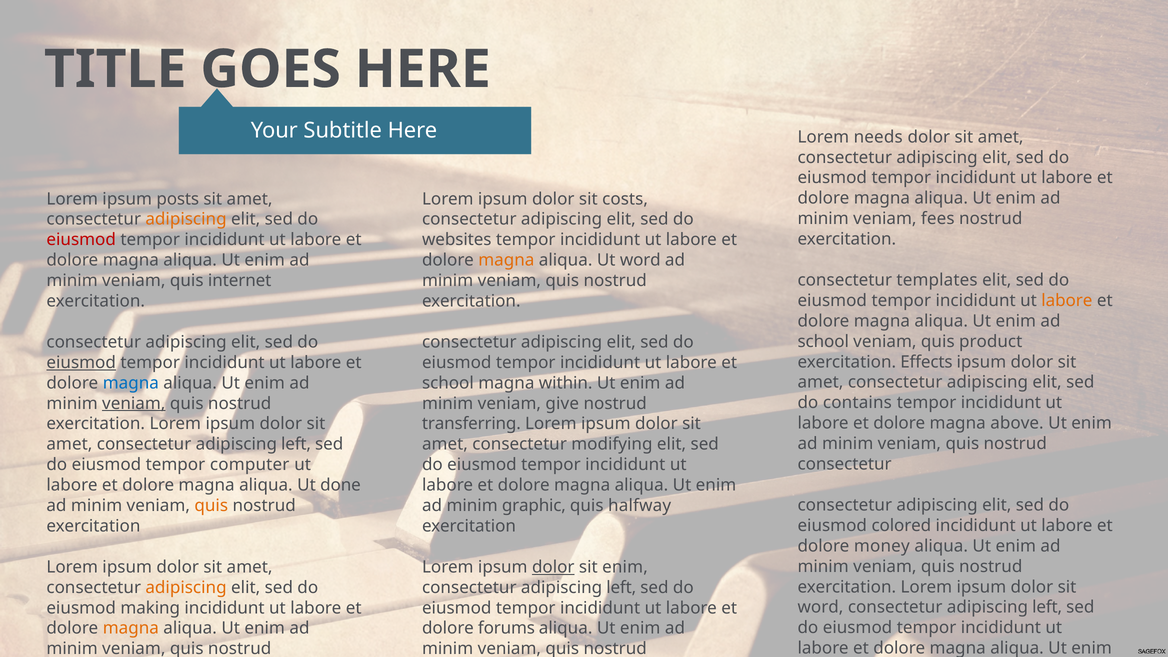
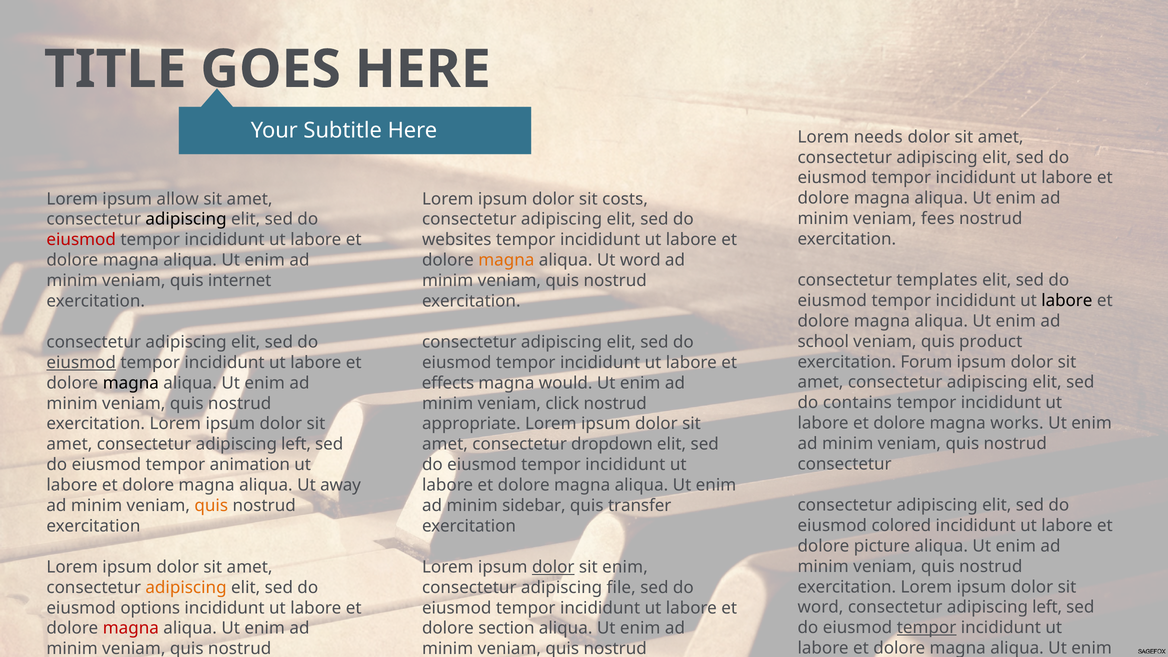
posts: posts -> allow (178, 199)
adipiscing colour: orange -> black (186, 219)
labore colour: orange -> black (1067, 301)
Effects: Effects -> Forum (926, 362)
magna colour: blue -> black (131, 383)
school: school -> effects (448, 383)
within: within -> would (566, 383)
veniam underline: present -> none (134, 403)
give: give -> click (562, 403)
above: above -> works (1017, 423)
transferring: transferring -> appropriate (471, 424)
modifying: modifying -> dropdown (612, 444)
computer: computer -> animation (250, 465)
done: done -> away (341, 485)
graphic: graphic -> sidebar (534, 506)
halfway: halfway -> transfer (640, 506)
money: money -> picture (882, 546)
left: left -> file (621, 587)
making: making -> options (150, 608)
tempor underline: none -> present (927, 628)
magna colour: orange -> red (131, 628)
forums: forums -> section (506, 628)
